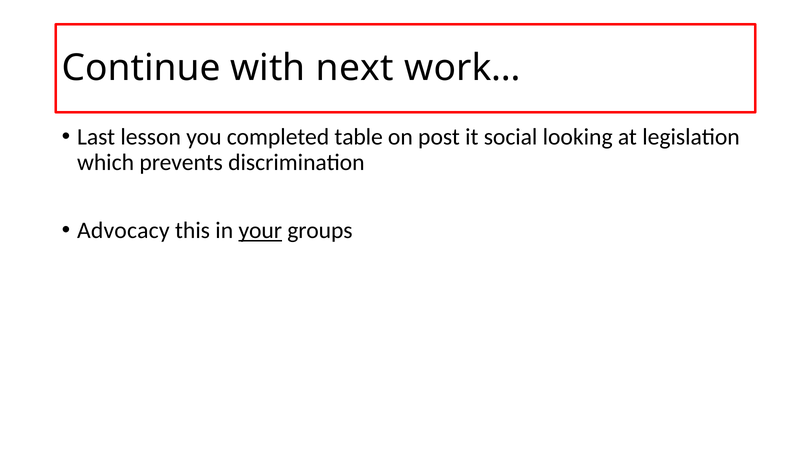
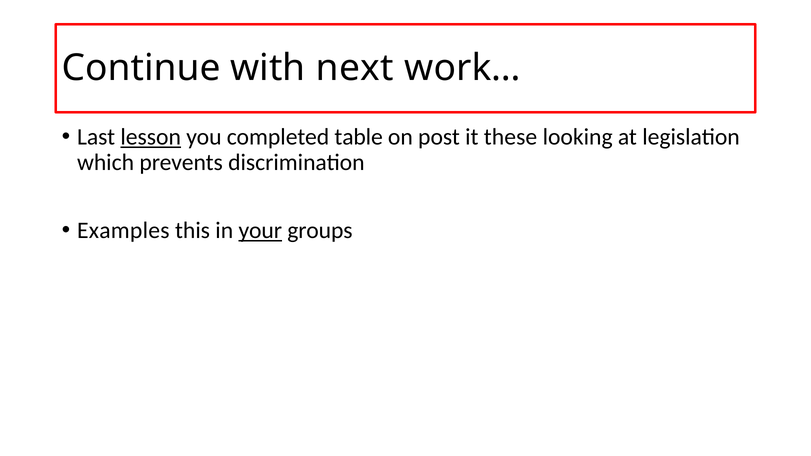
lesson underline: none -> present (151, 137)
social: social -> these (511, 137)
Advocacy: Advocacy -> Examples (123, 231)
